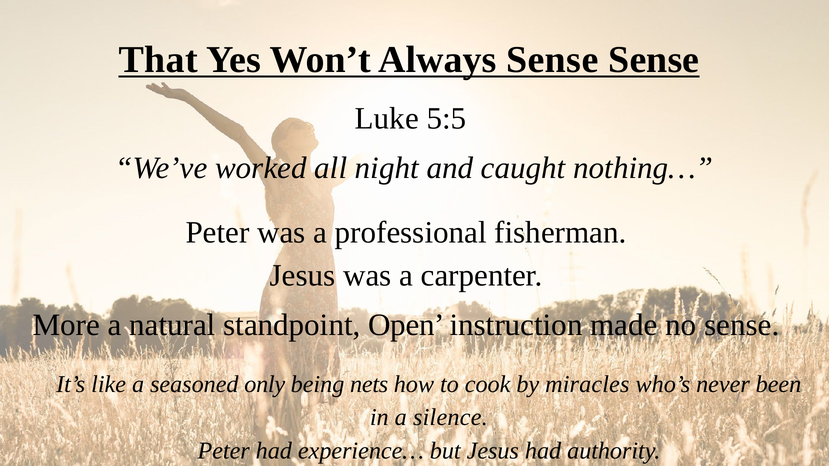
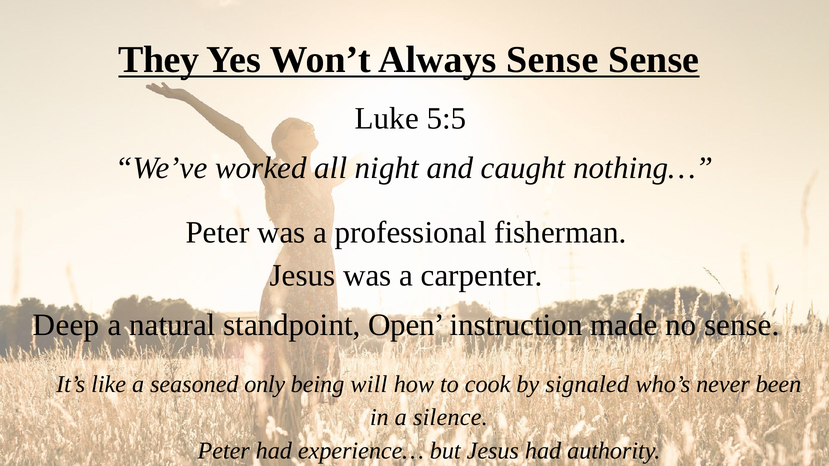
That: That -> They (159, 60)
More: More -> Deep (66, 325)
nets: nets -> will (369, 384)
miracles: miracles -> signaled (587, 384)
